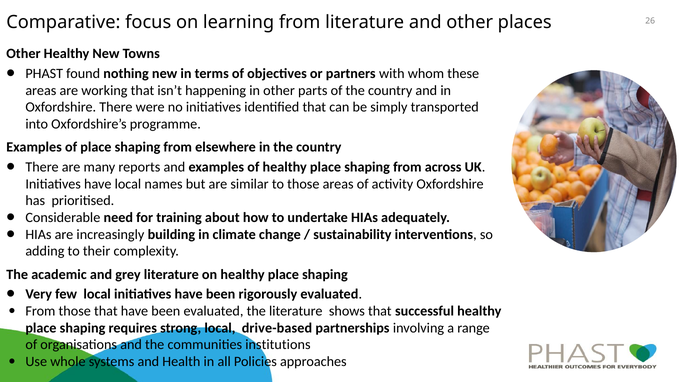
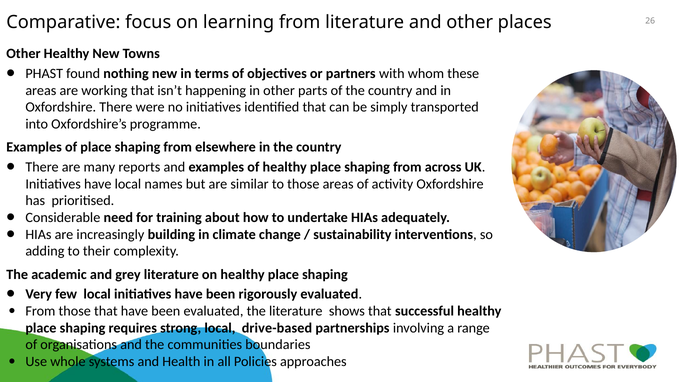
institutions: institutions -> boundaries (278, 345)
